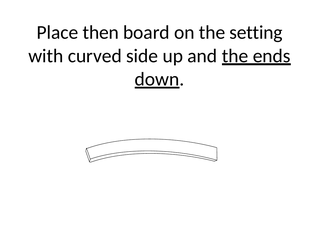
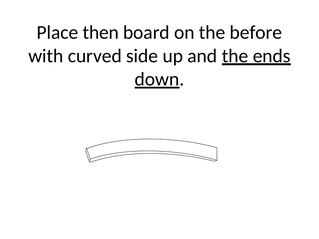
setting: setting -> before (256, 33)
